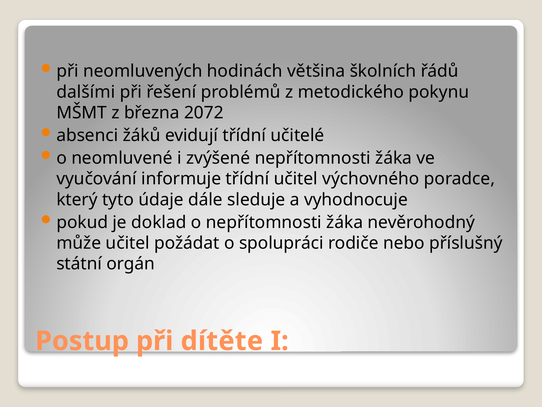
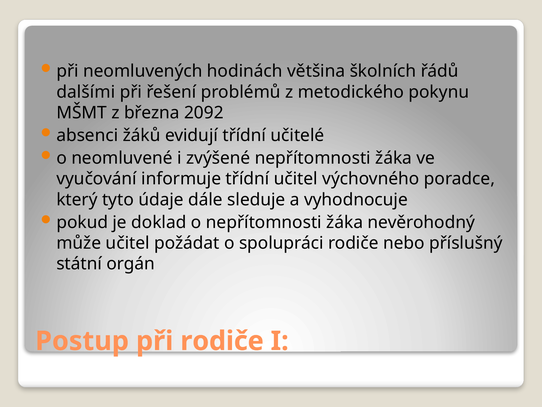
2072: 2072 -> 2092 (204, 113)
při dítěte: dítěte -> rodiče (222, 341)
